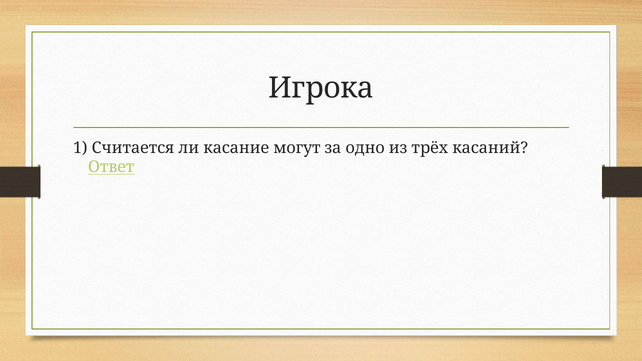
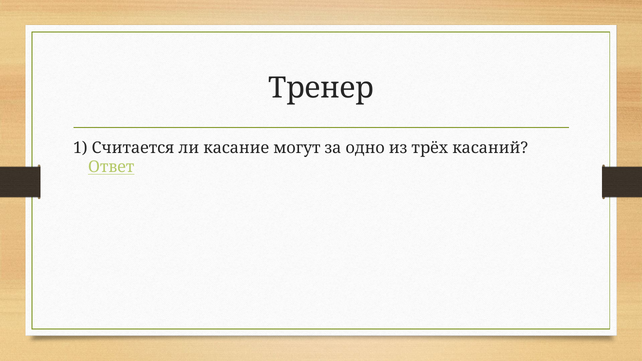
Игрока: Игрока -> Тренер (321, 88)
